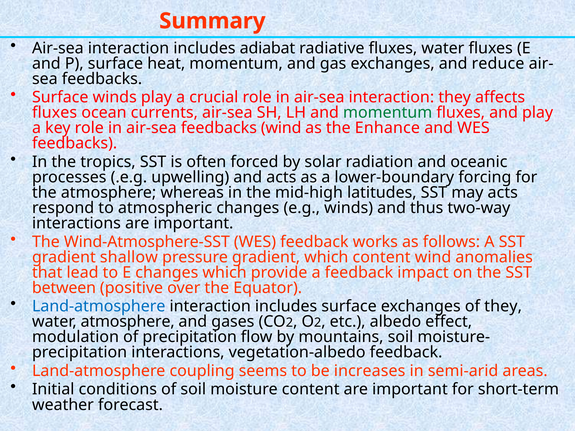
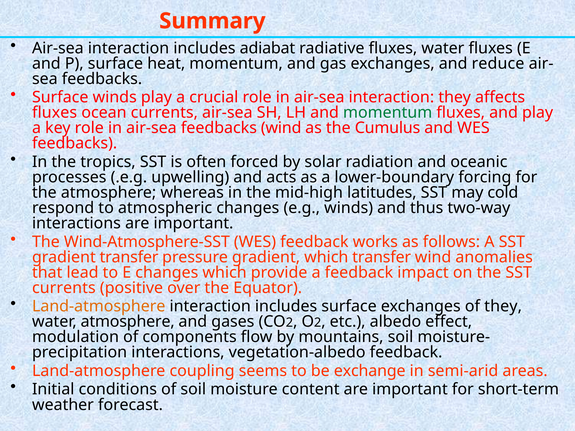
Enhance: Enhance -> Cumulus (388, 128)
may acts: acts -> cold (503, 193)
gradient shallow: shallow -> transfer (129, 257)
which content: content -> transfer (382, 257)
between: between -> currents (64, 288)
Land-atmosphere colour: blue -> orange (99, 306)
of precipitation: precipitation -> components (190, 337)
increases: increases -> exchange (370, 371)
